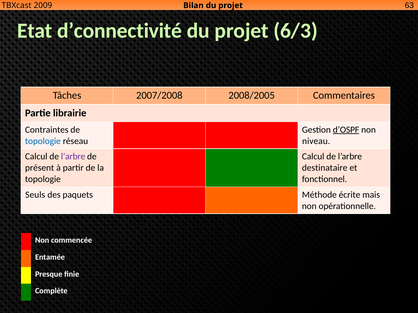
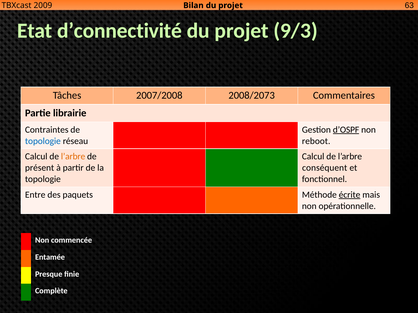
6/3: 6/3 -> 9/3 (296, 31)
2008/2005: 2008/2005 -> 2008/2073 (252, 96)
niveau: niveau -> reboot (316, 141)
l’arbre colour: purple -> orange (73, 157)
destinataire: destinataire -> conséquent (325, 168)
Seuls: Seuls -> Entre (35, 195)
écrite underline: none -> present (350, 195)
